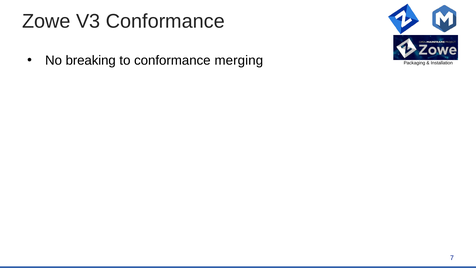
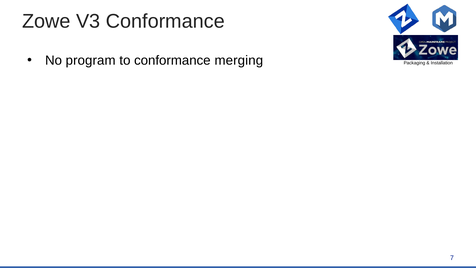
breaking: breaking -> program (91, 60)
